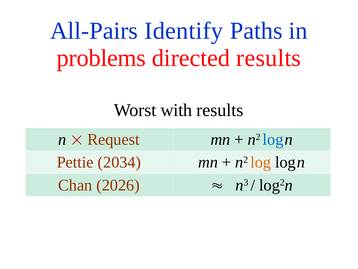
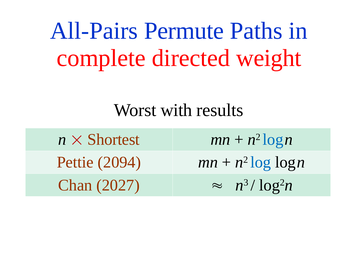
Identify: Identify -> Permute (184, 31)
problems: problems -> complete (101, 58)
directed results: results -> weight (269, 58)
Request: Request -> Shortest (114, 139)
2034: 2034 -> 2094 (119, 162)
log colour: orange -> blue (261, 162)
2026: 2026 -> 2027 (118, 185)
